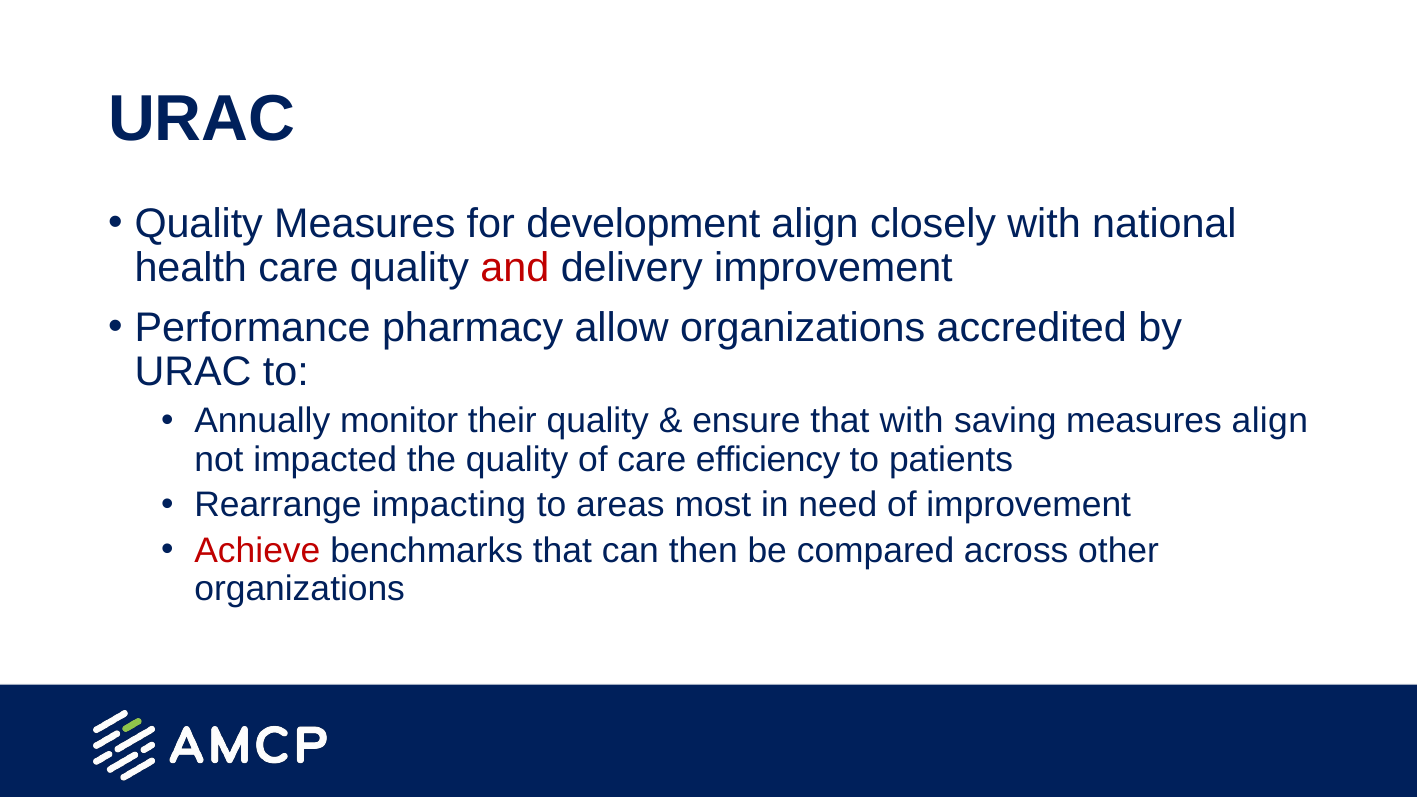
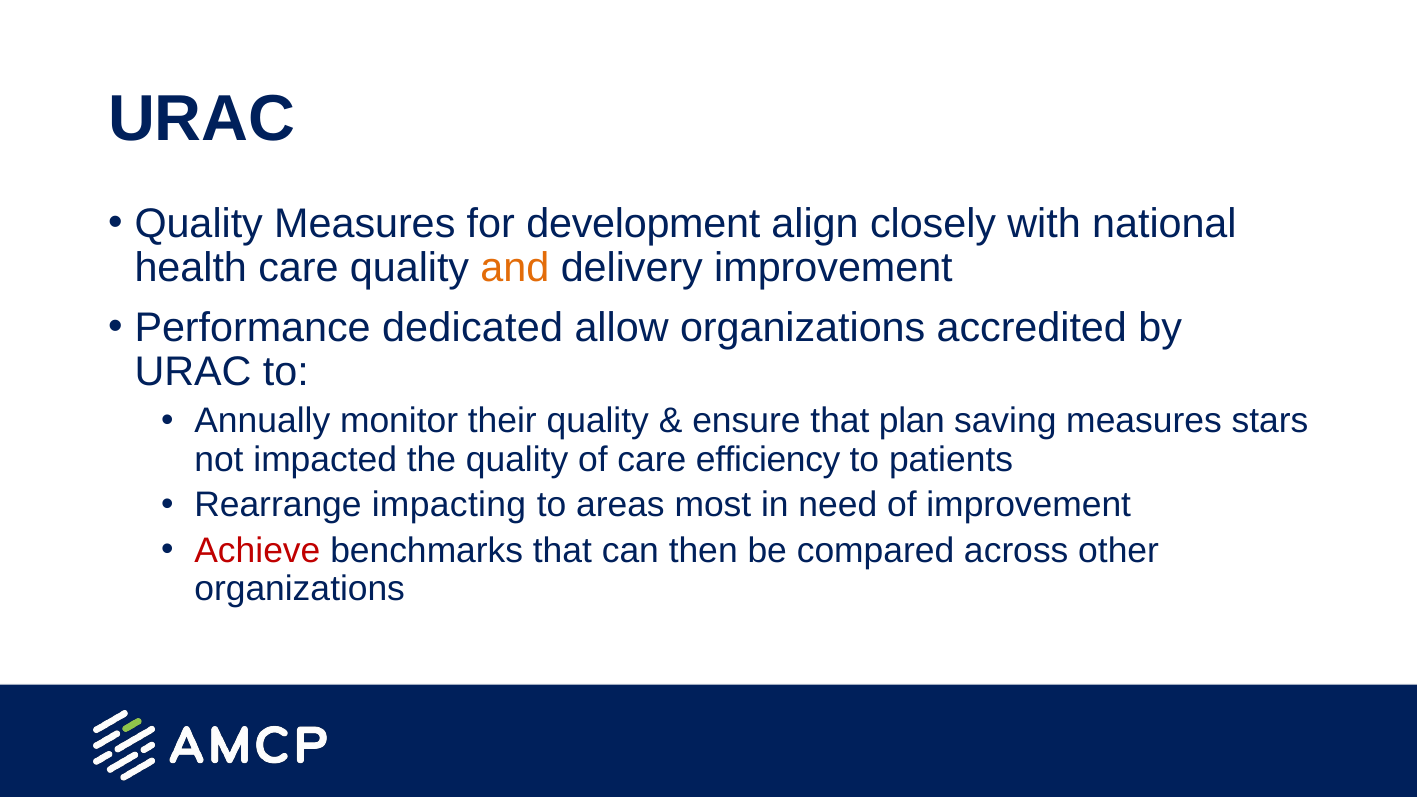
and colour: red -> orange (515, 268)
pharmacy: pharmacy -> dedicated (473, 328)
that with: with -> plan (912, 421)
measures align: align -> stars (1270, 421)
